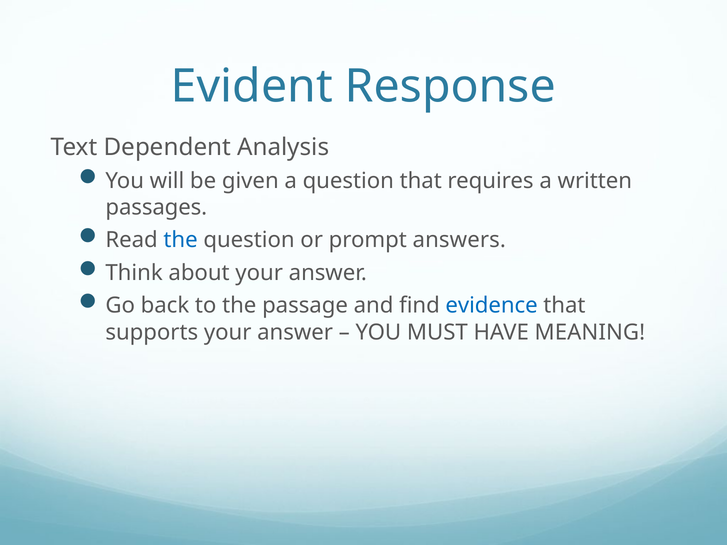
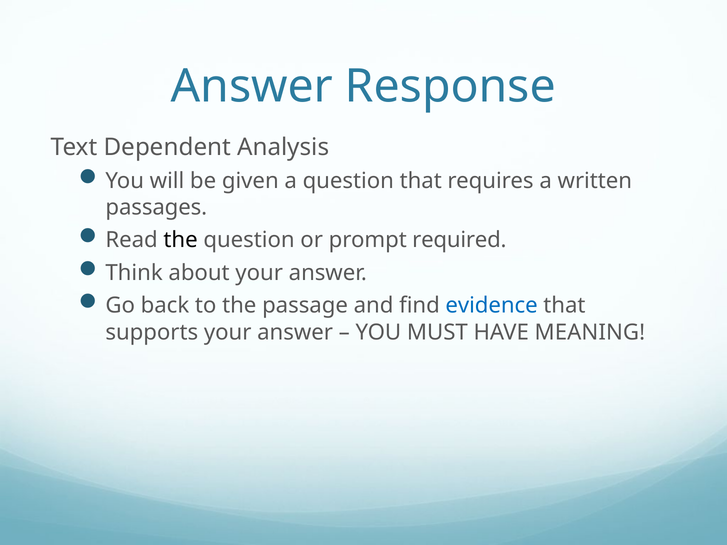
Evident: Evident -> Answer (252, 87)
the colour: blue -> black (181, 240)
answers: answers -> required (459, 240)
